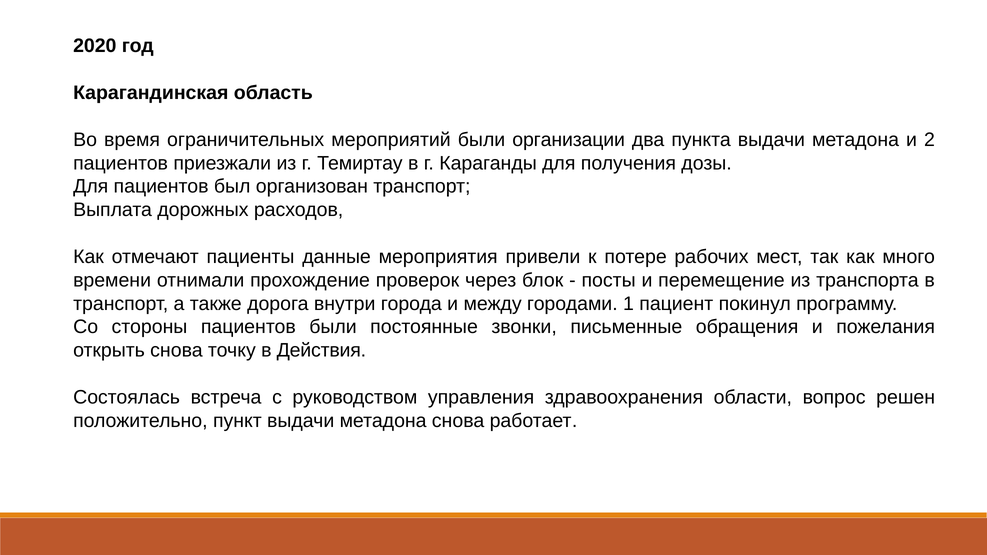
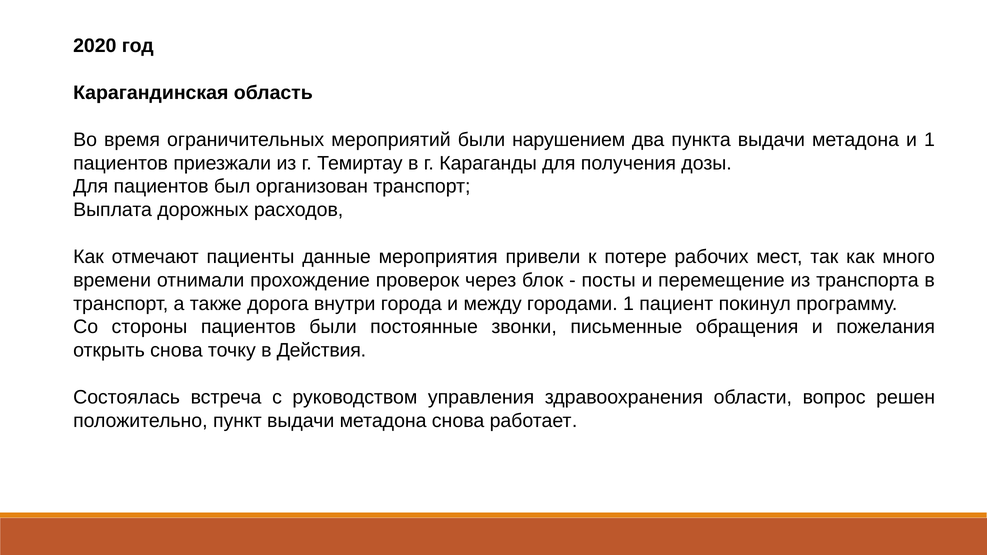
организации: организации -> нарушением (569, 140)
и 2: 2 -> 1 (929, 140)
